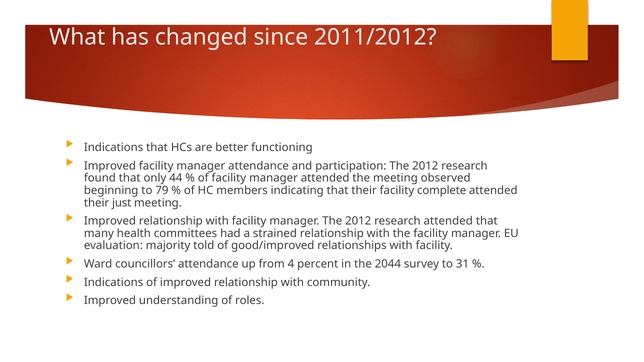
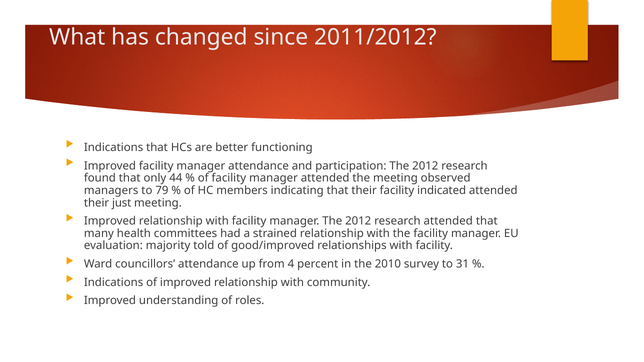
beginning: beginning -> managers (111, 191)
complete: complete -> indicated (442, 191)
2044: 2044 -> 2010 (388, 264)
